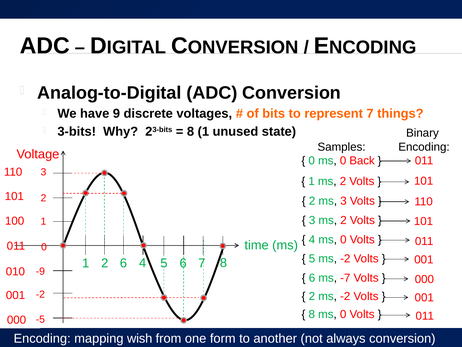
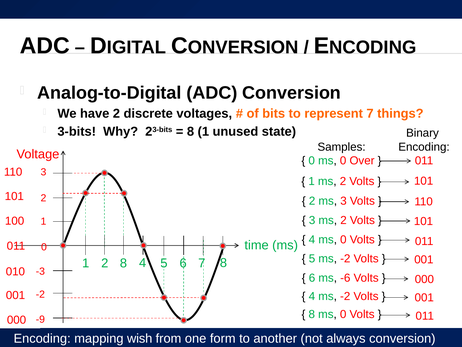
have 9: 9 -> 2 (116, 113)
Back: Back -> Over (362, 161)
2 6: 6 -> 8 (123, 263)
-9: -9 -> -3 (40, 271)
-7: -7 -> -6 (345, 278)
2: 2 -> 4 (312, 296)
-5: -5 -> -9 (40, 319)
